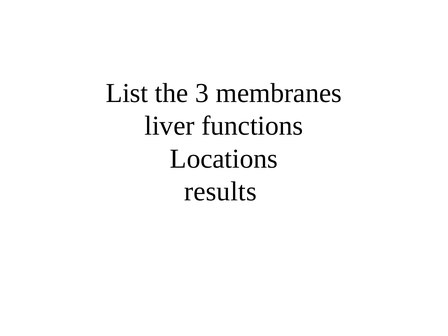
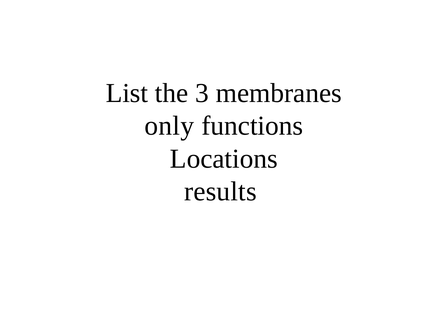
liver: liver -> only (169, 126)
